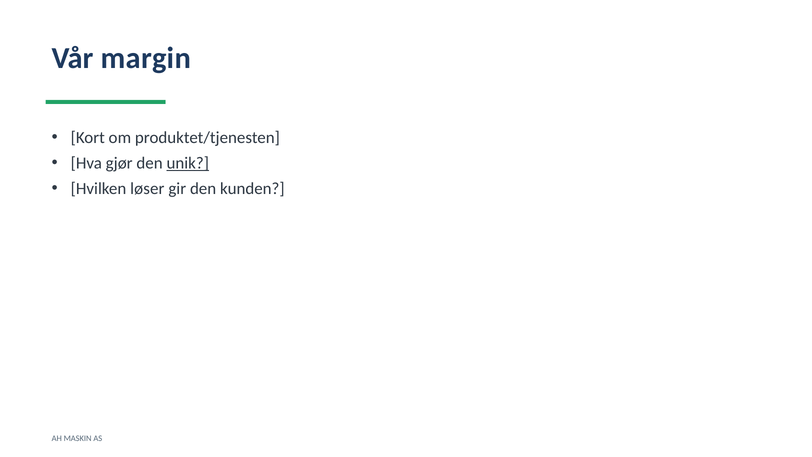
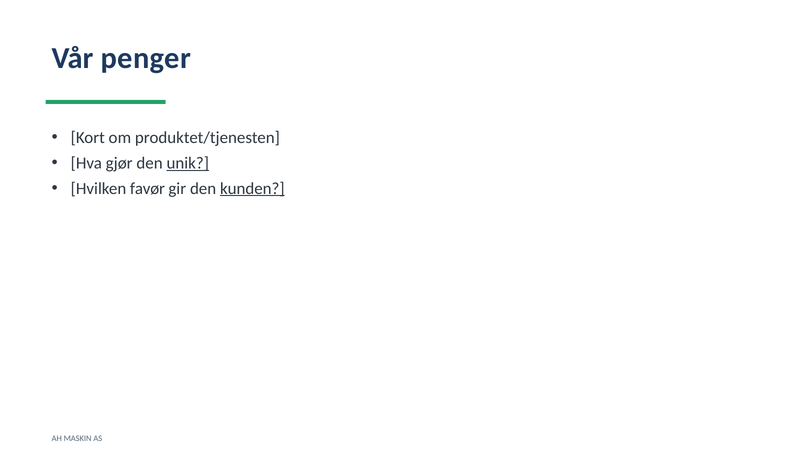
margin: margin -> penger (146, 58)
løser: løser -> favør (147, 188)
kunden underline: none -> present (252, 188)
